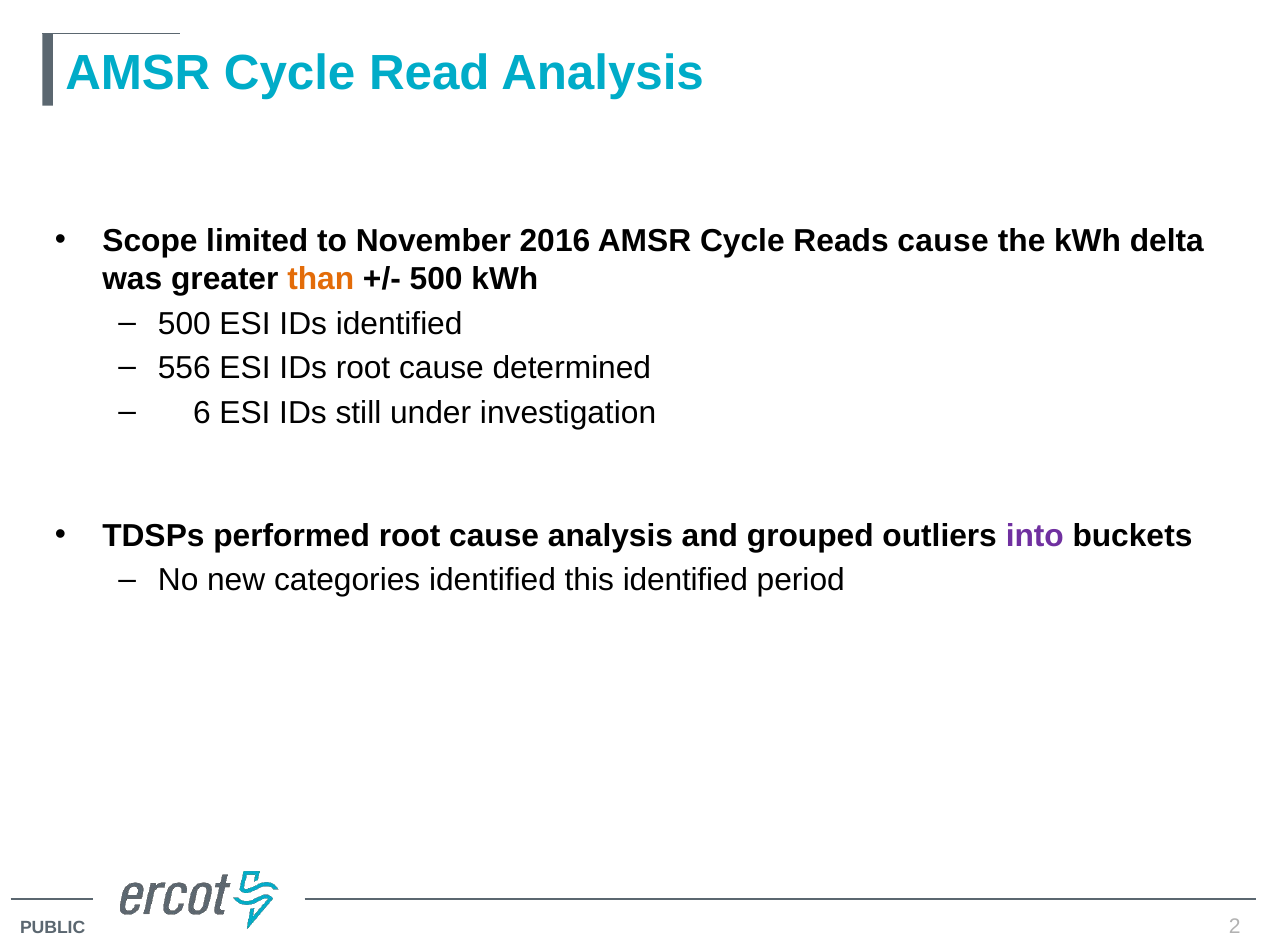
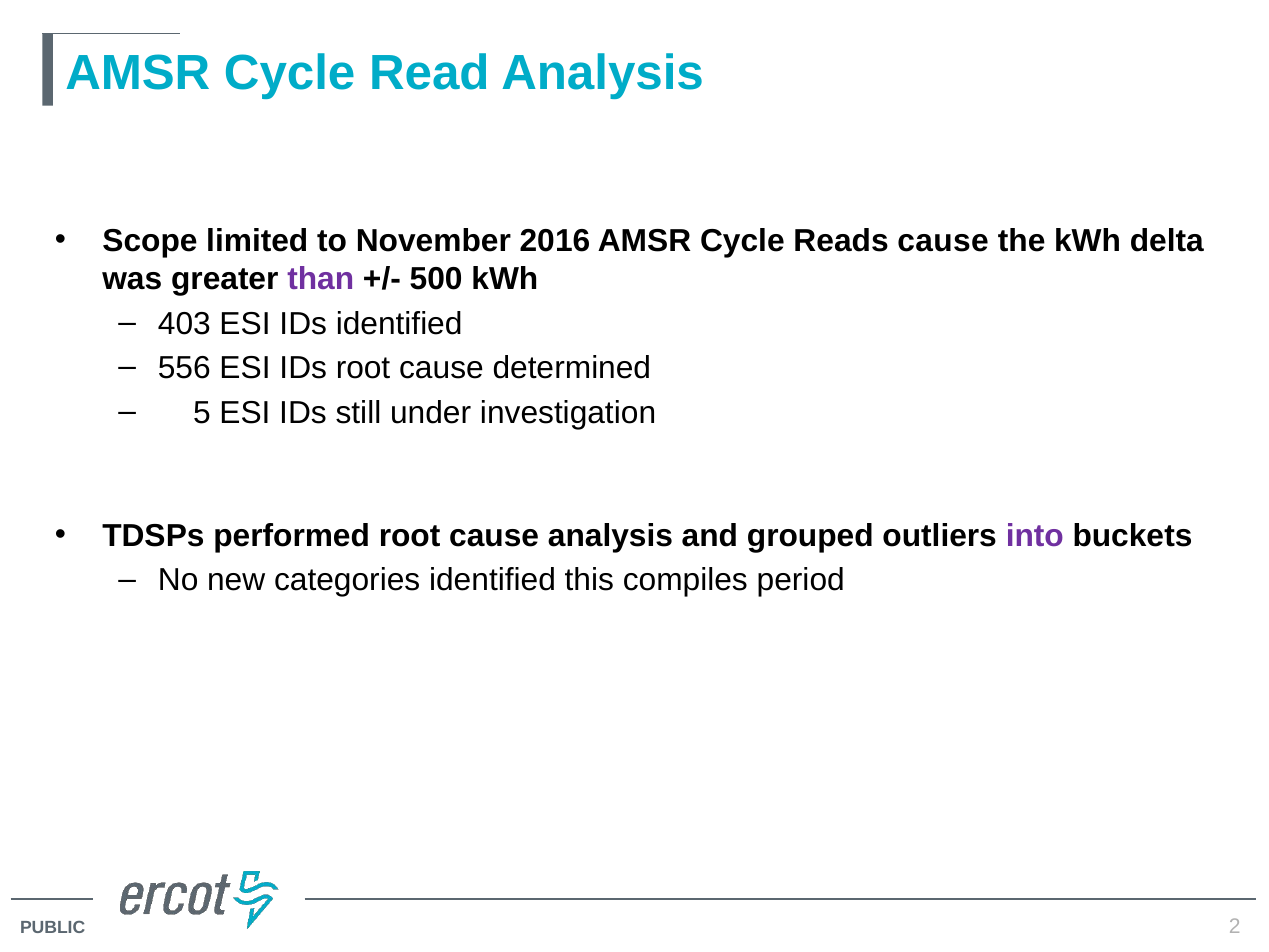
than colour: orange -> purple (321, 279)
500: 500 -> 403 (184, 324)
6: 6 -> 5 (202, 412)
this identified: identified -> compiles (685, 580)
